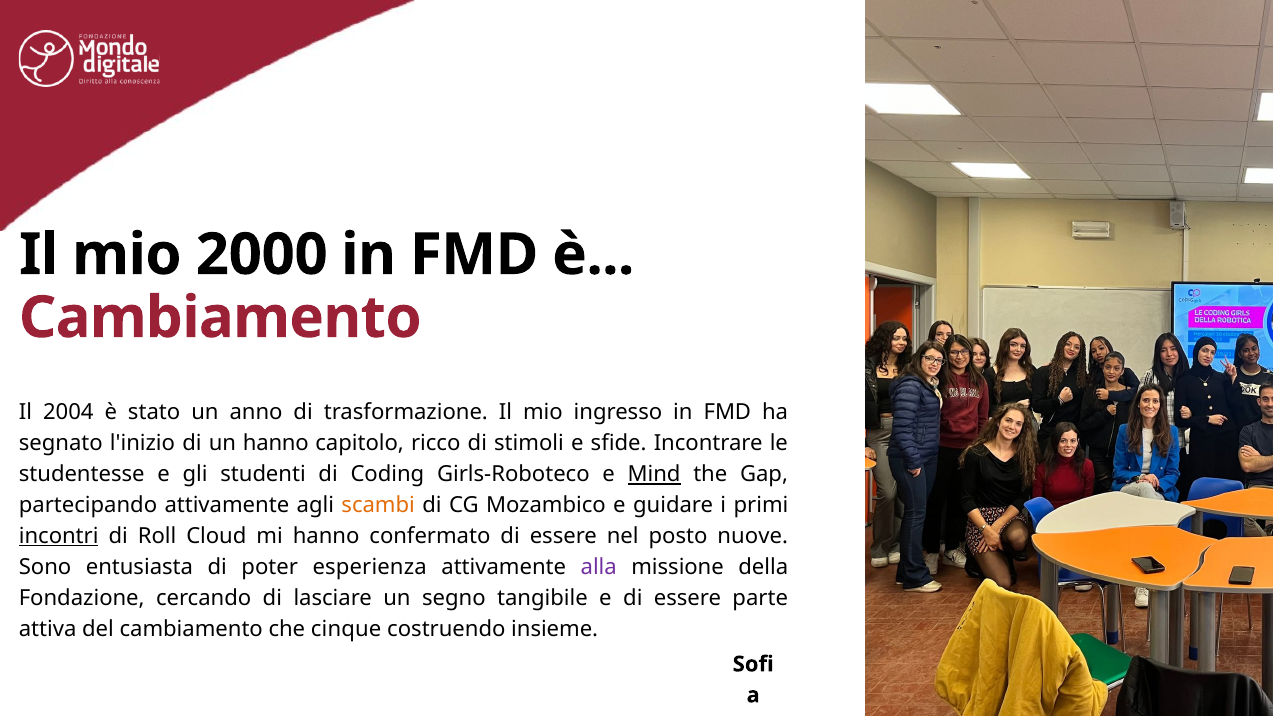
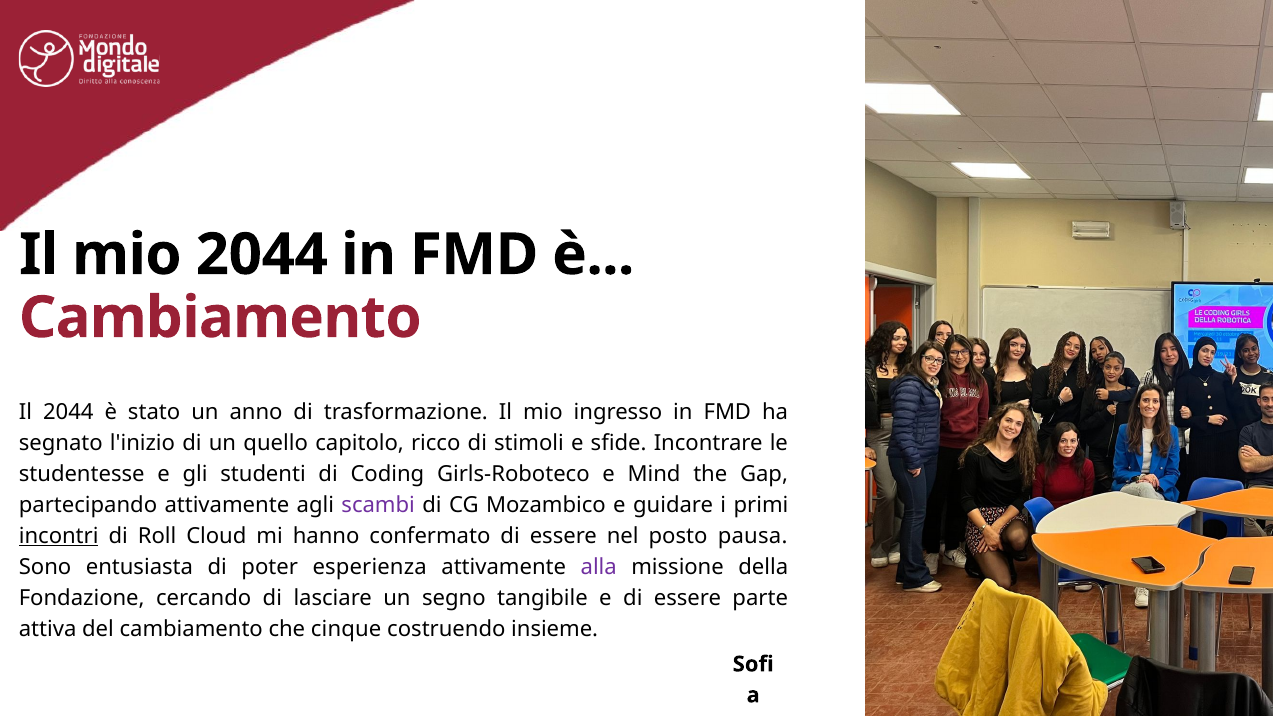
mio 2000: 2000 -> 2044 (262, 255)
Il 2004: 2004 -> 2044 (68, 413)
un hanno: hanno -> quello (276, 443)
Mind underline: present -> none (654, 474)
scambi colour: orange -> purple (378, 505)
nuove: nuove -> pausa (753, 536)
